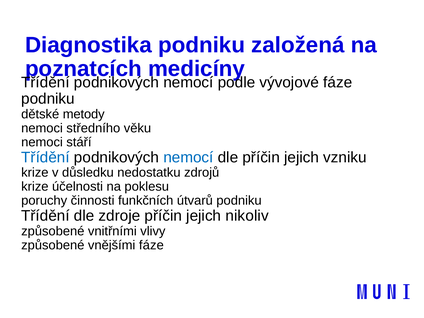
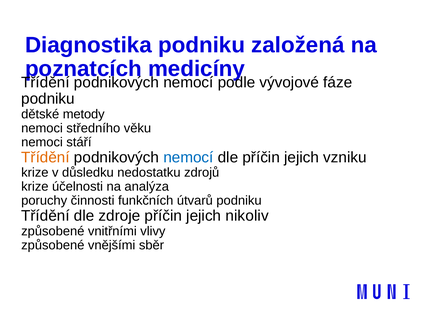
Třídění colour: blue -> orange (45, 157)
poklesu: poklesu -> analýza (147, 187)
vnějšími fáze: fáze -> sběr (151, 245)
